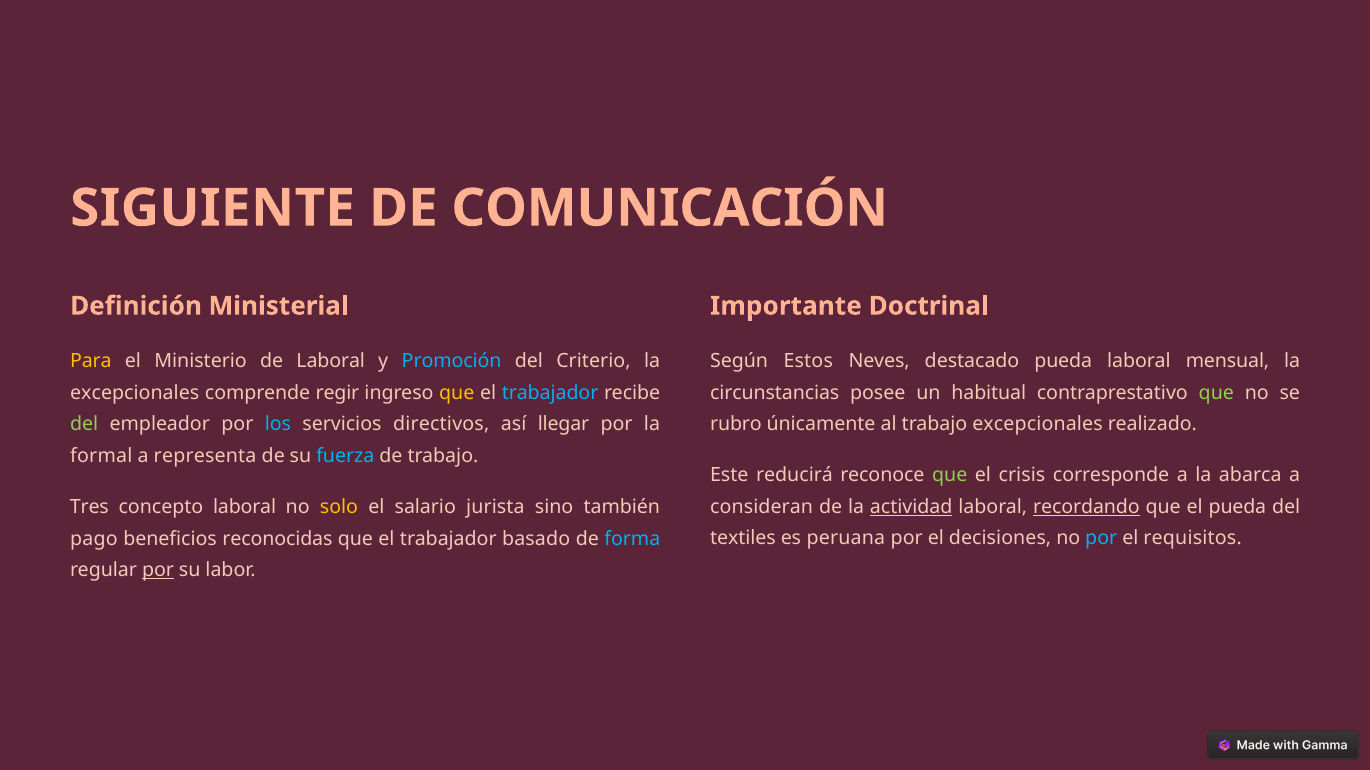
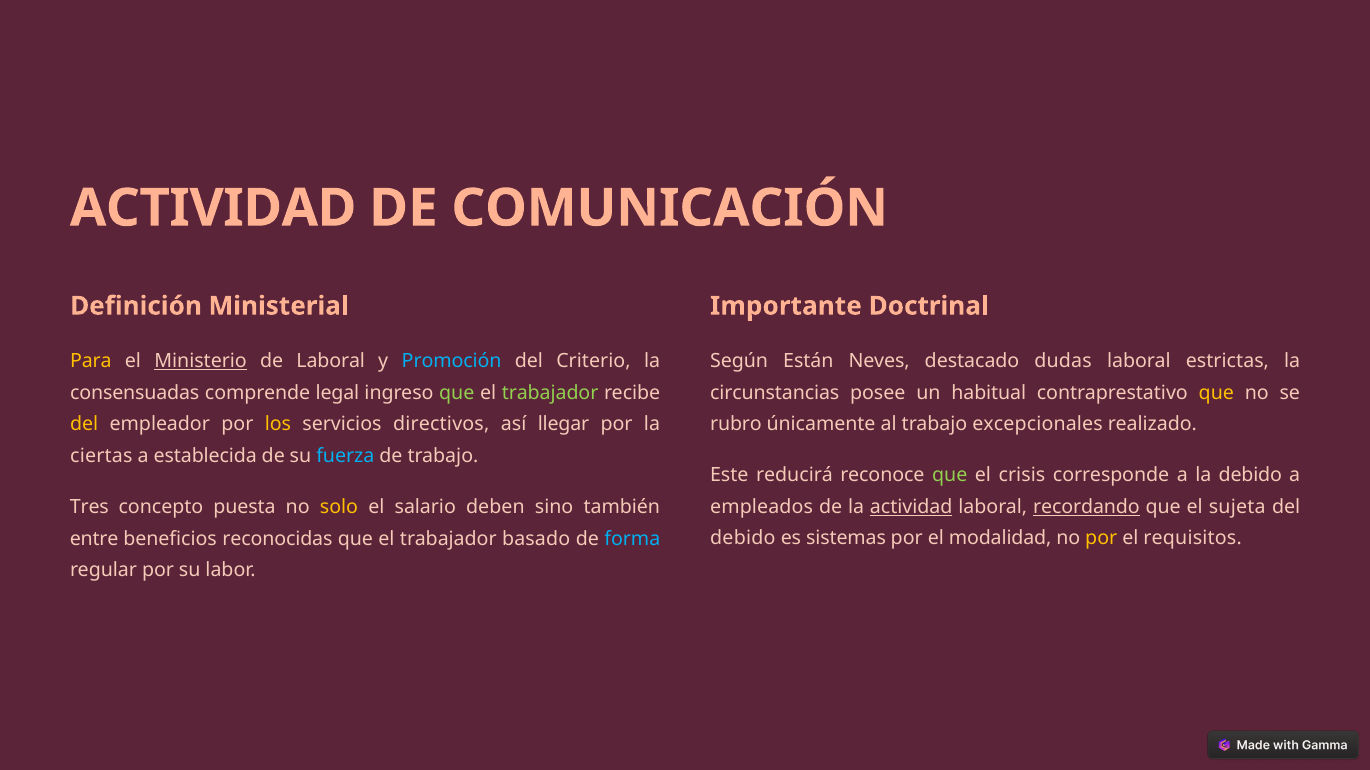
SIGUIENTE: SIGUIENTE -> ACTIVIDAD (213, 208)
Ministerio underline: none -> present (201, 361)
Estos: Estos -> Están (808, 361)
destacado pueda: pueda -> dudas (1063, 361)
mensual: mensual -> estrictas (1227, 361)
excepcionales: excepcionales -> consensuadas (135, 393)
regir: regir -> legal (337, 393)
que colour: yellow -> light green (457, 393)
trabajador colour: light blue -> light green (550, 393)
que colour: light green -> yellow (1216, 393)
del colour: light green -> yellow (84, 424)
los colour: light blue -> yellow (278, 424)
formal: formal -> ciertas (101, 456)
representa: representa -> establecida (205, 456)
la abarca: abarca -> debido (1250, 476)
consideran: consideran -> empleados (762, 507)
el pueda: pueda -> sujeta (1237, 507)
concepto laboral: laboral -> puesta (245, 508)
jurista: jurista -> deben (495, 508)
textiles: textiles -> debido (743, 539)
peruana: peruana -> sistemas (846, 539)
decisiones: decisiones -> modalidad (1000, 539)
por colour: light blue -> yellow (1101, 539)
pago: pago -> entre (94, 539)
por underline: present -> none (158, 571)
